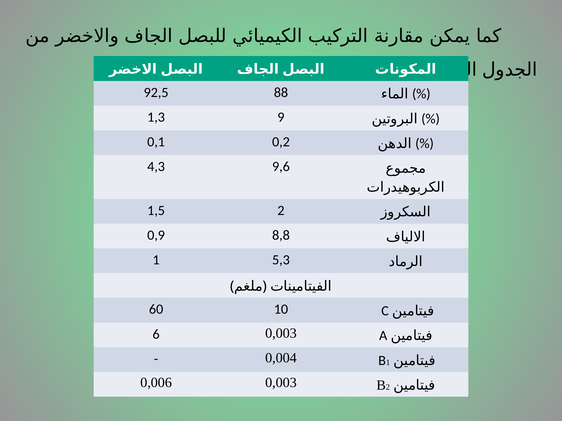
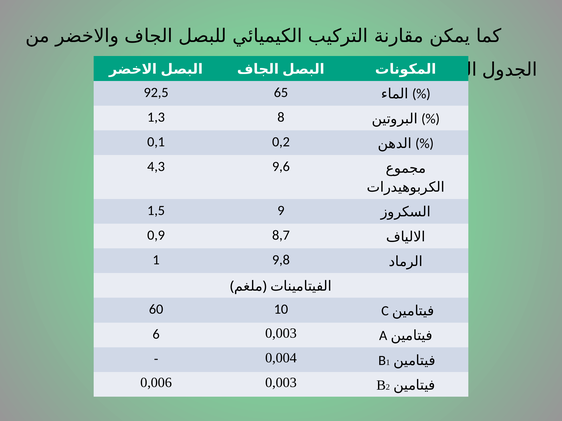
88: 88 -> 65 (281, 93)
9: 9 -> 8 (281, 117)
1,5 2: 2 -> 9 (281, 211)
8,8: 8,8 -> 8,7 (281, 235)
5,3: 5,3 -> 9,8 (281, 260)
